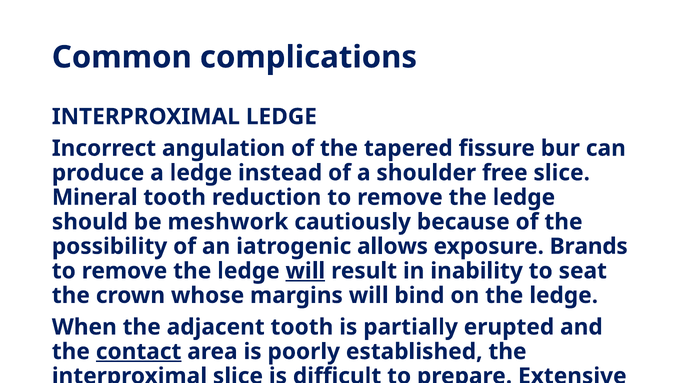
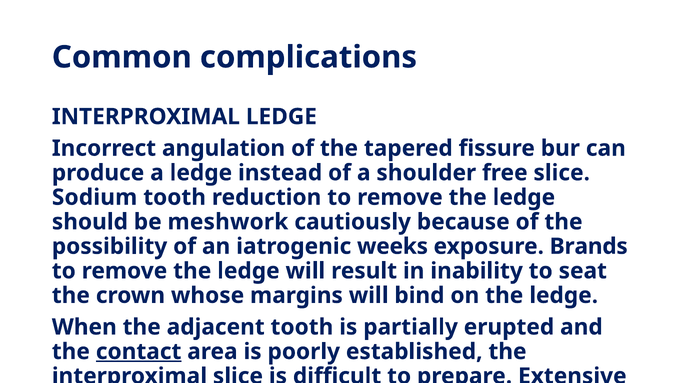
Mineral: Mineral -> Sodium (95, 197)
allows: allows -> weeks (393, 246)
will underline: present -> none (305, 271)
